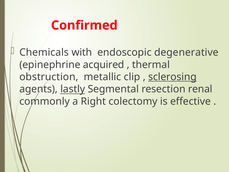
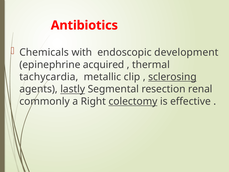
Confirmed: Confirmed -> Antibiotics (84, 25)
degenerative: degenerative -> development (186, 52)
obstruction: obstruction -> tachycardia (49, 77)
colectomy underline: none -> present (133, 101)
